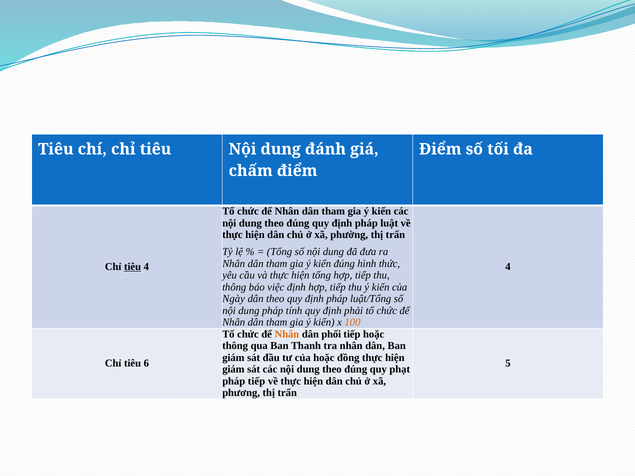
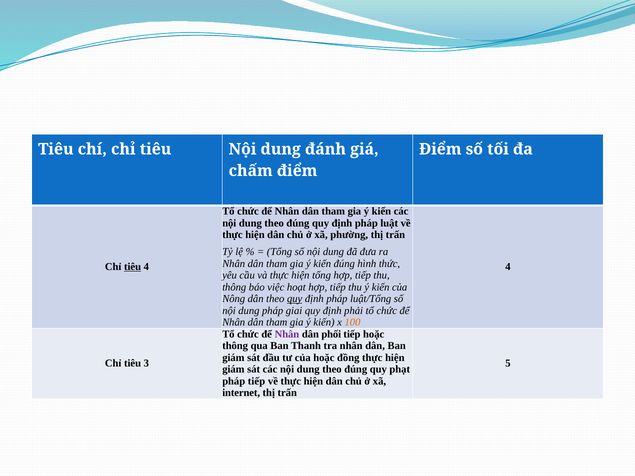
việc định: định -> hoạt (296, 287)
Ngày: Ngày -> Nông (234, 299)
quy underline: none -> present (295, 299)
tính: tính -> giai (294, 311)
Nhân colour: orange -> purple (287, 334)
6: 6 -> 3 (146, 364)
phương: phương -> internet (241, 393)
